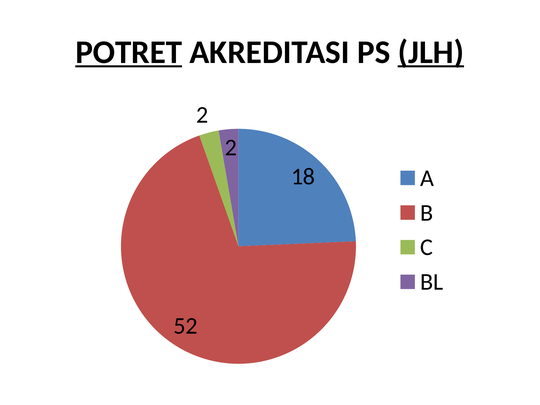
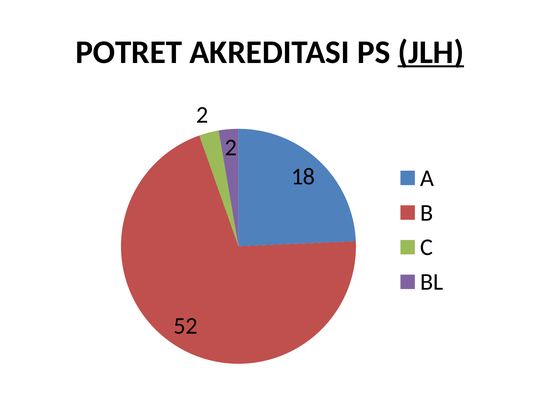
POTRET underline: present -> none (129, 52)
